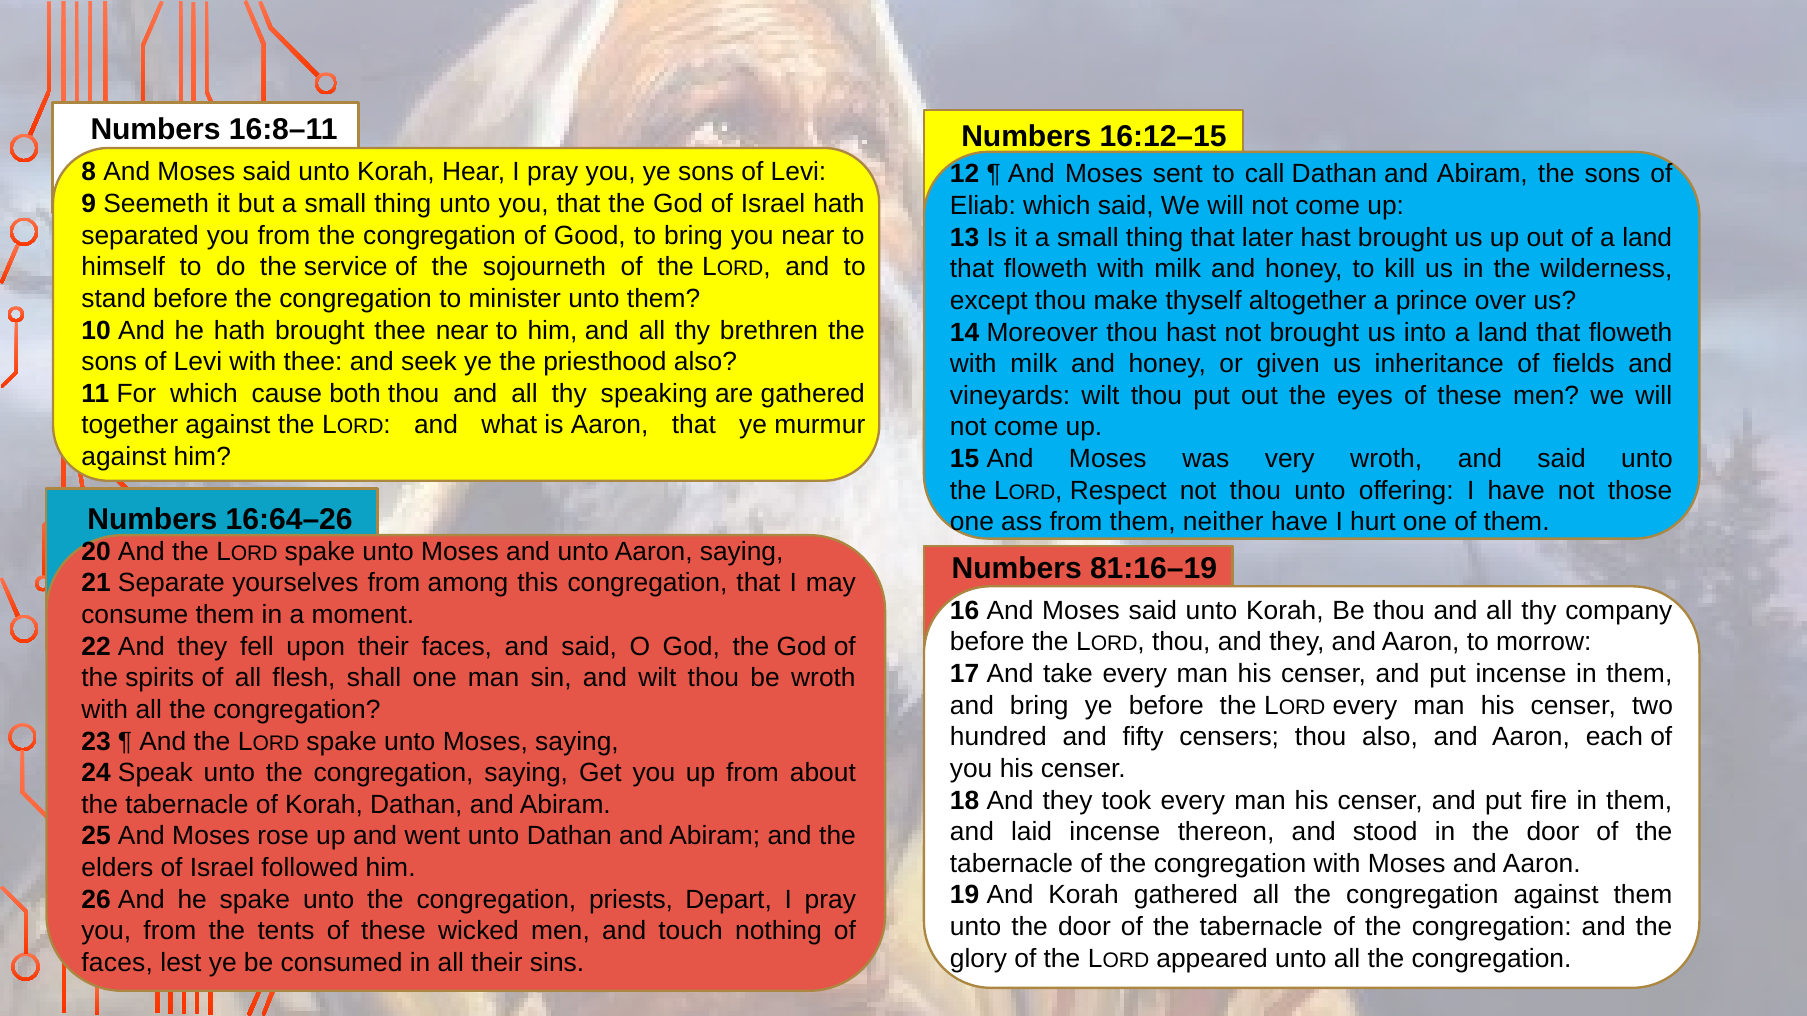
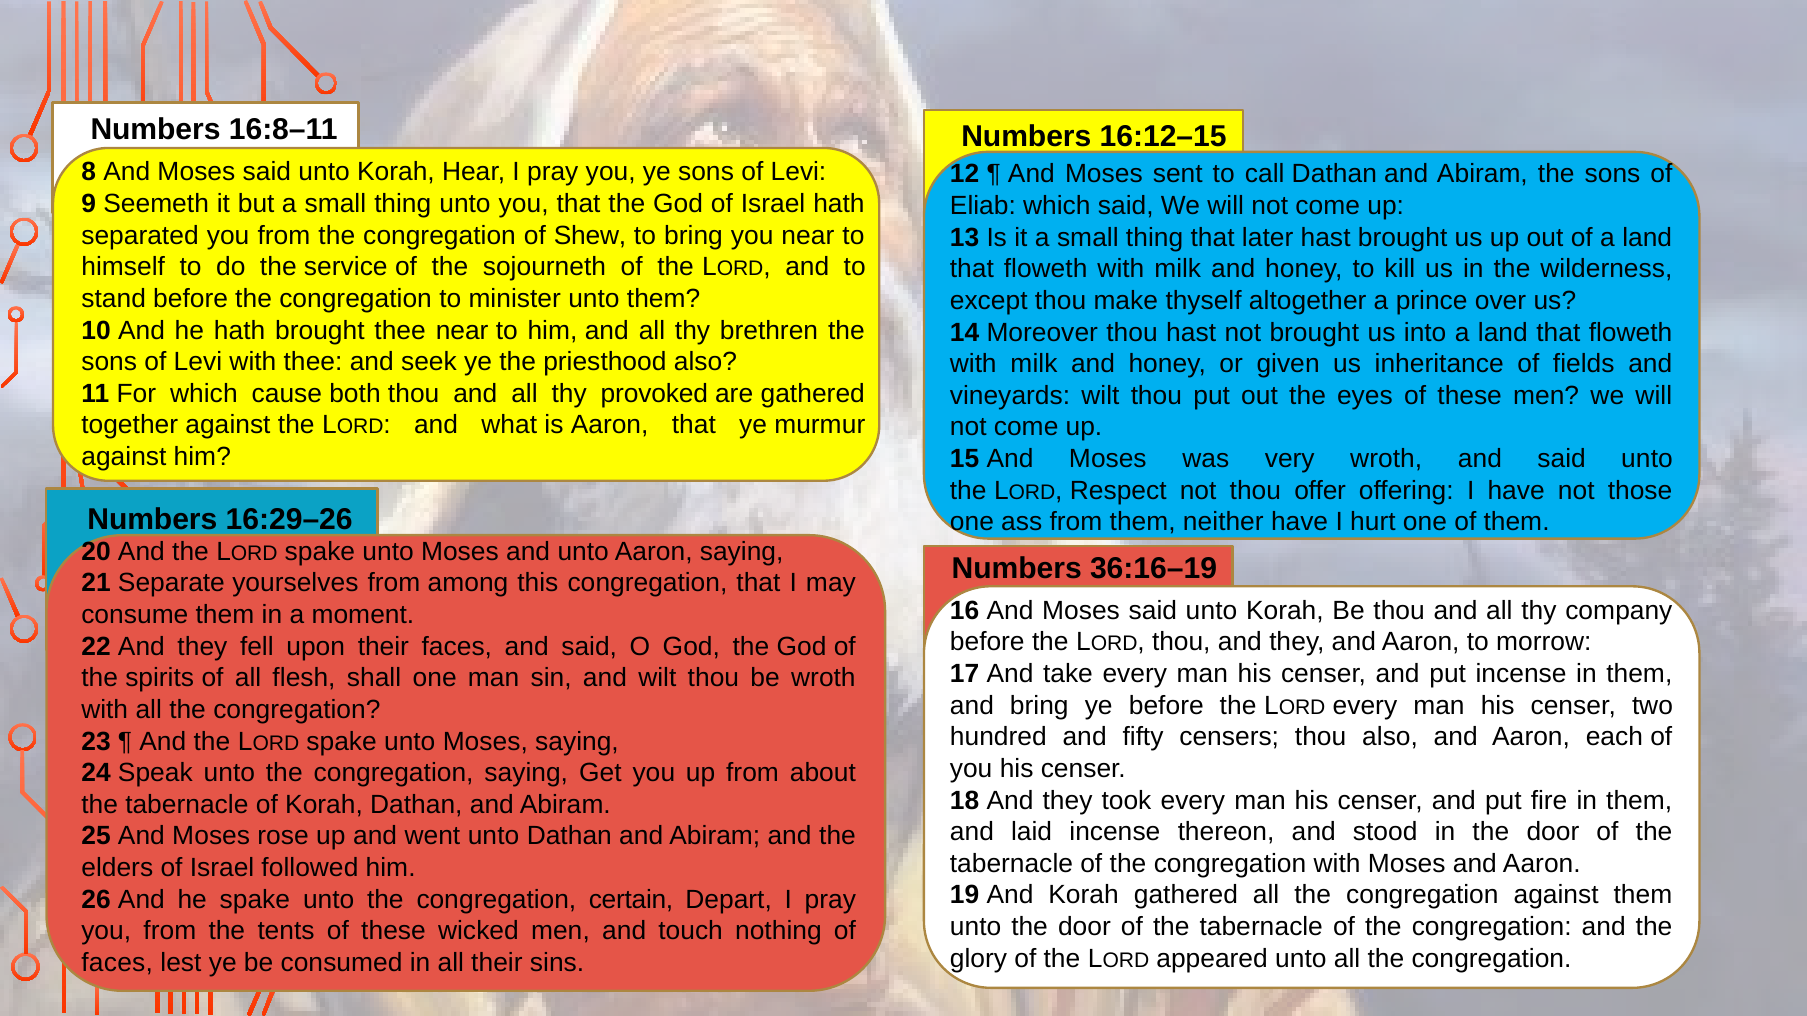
Good: Good -> Shew (590, 236)
speaking: speaking -> provoked (654, 394)
thou unto: unto -> offer (1320, 491)
16:64–26: 16:64–26 -> 16:29–26 (289, 519)
81:16–19: 81:16–19 -> 36:16–19 (1154, 569)
priests: priests -> certain (631, 900)
